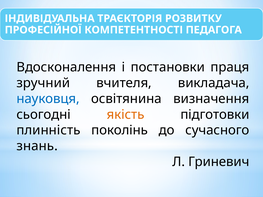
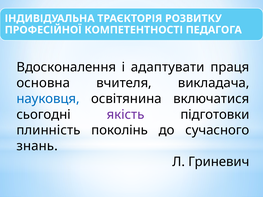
постановки: постановки -> адаптувати (168, 67)
зручний: зручний -> основна (43, 83)
визначення: визначення -> включатися (211, 99)
якість colour: orange -> purple (126, 115)
